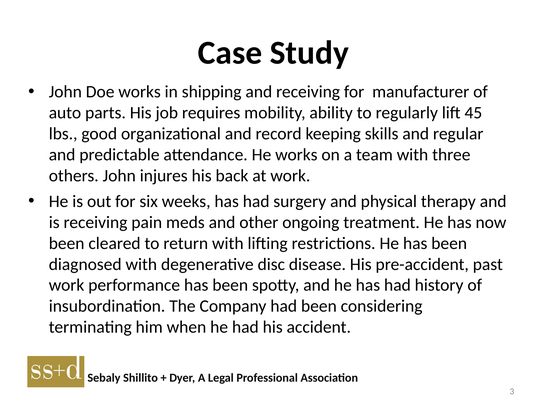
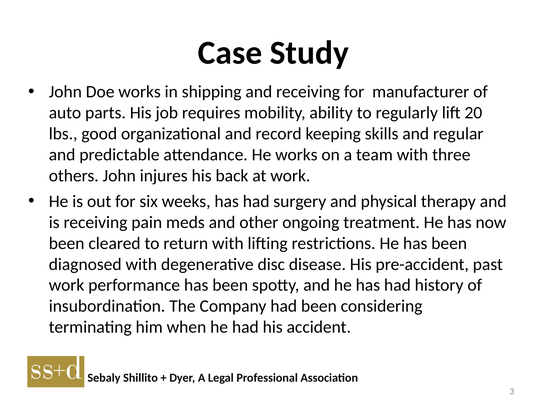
45: 45 -> 20 (473, 113)
